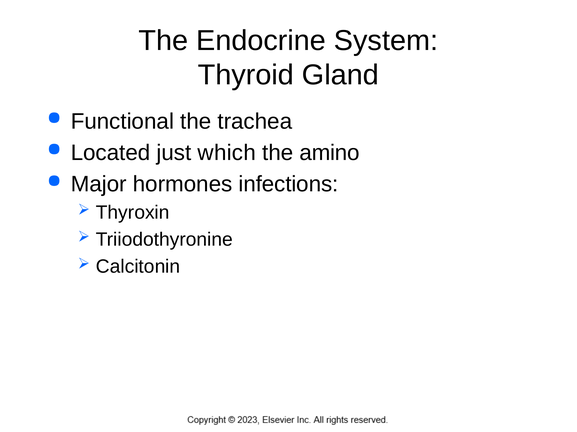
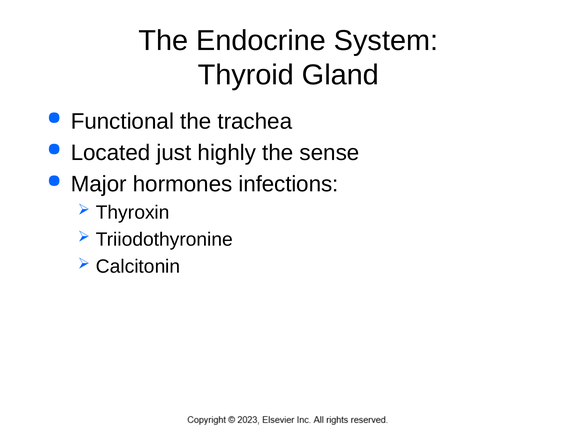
which: which -> highly (227, 153)
amino: amino -> sense (329, 153)
